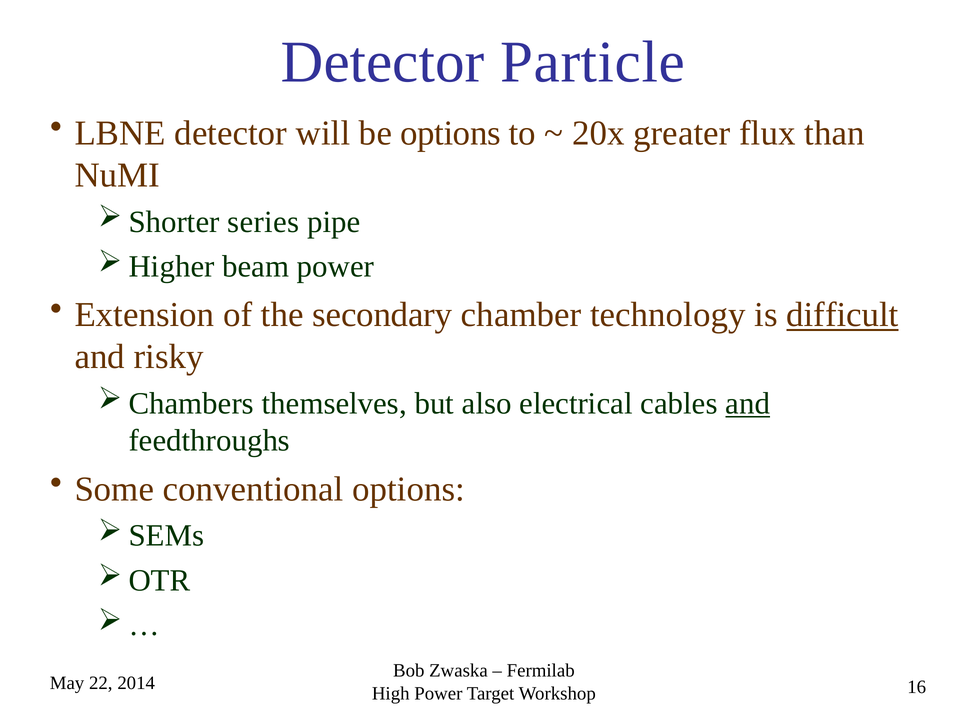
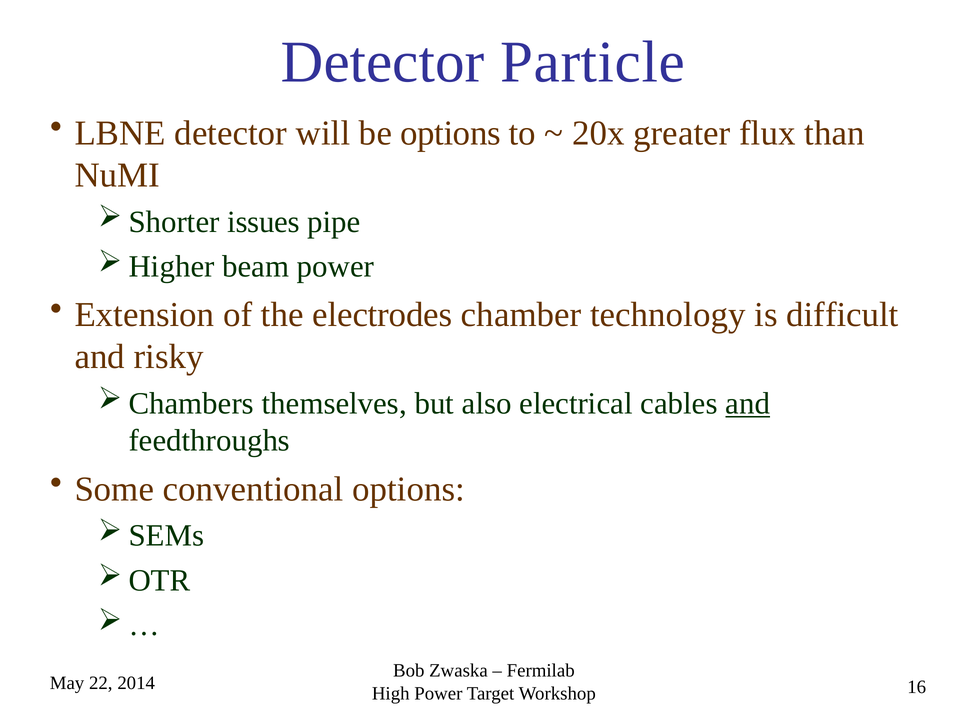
series: series -> issues (264, 222)
secondary: secondary -> electrodes (382, 315)
difficult underline: present -> none (842, 315)
